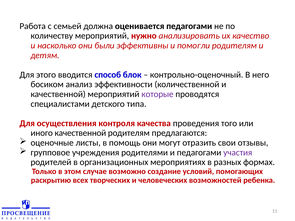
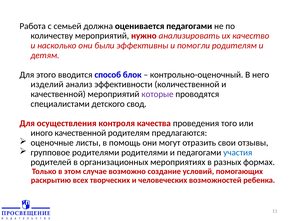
босиком: босиком -> изделий (47, 84)
типа: типа -> свод (137, 104)
групповое учреждения: учреждения -> родителями (96, 153)
участия colour: purple -> blue (238, 153)
